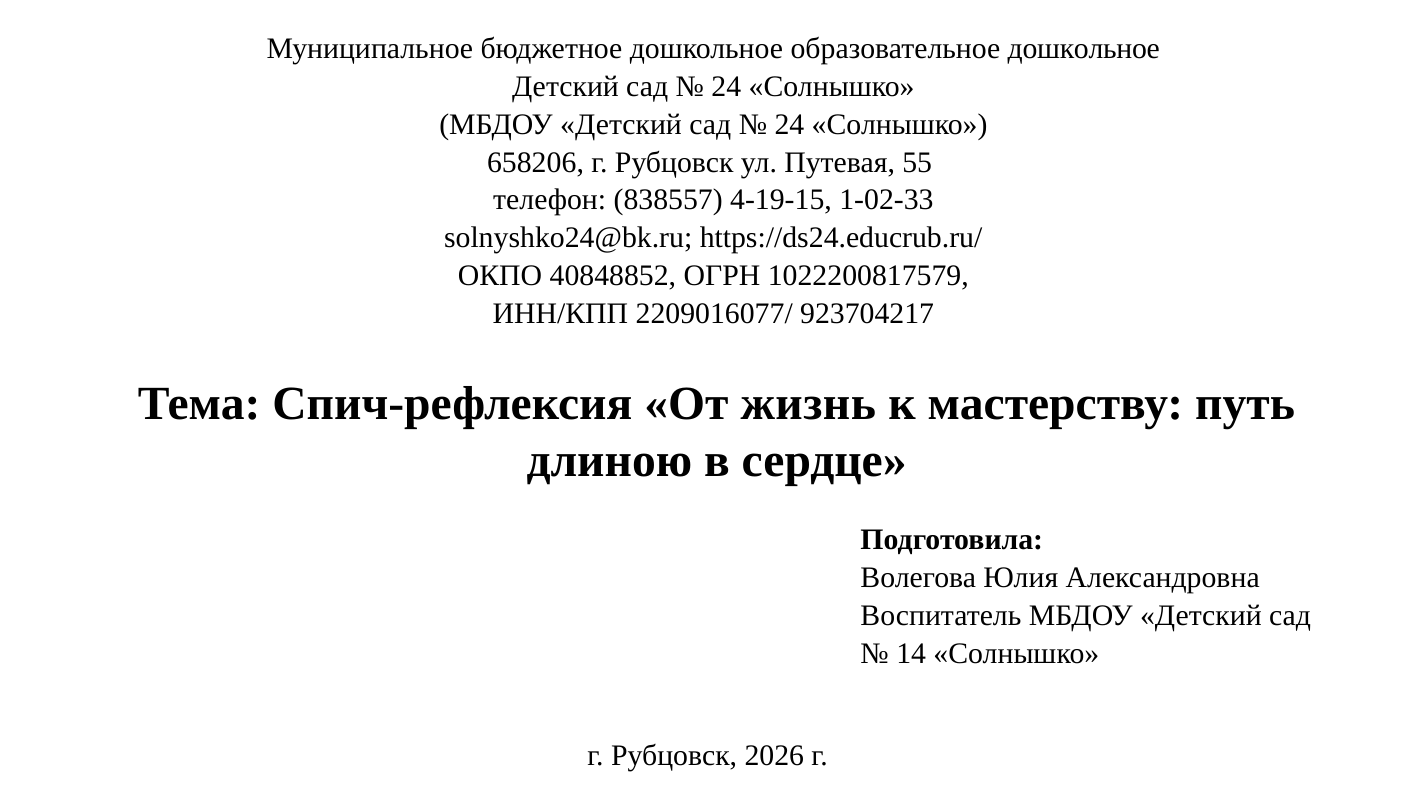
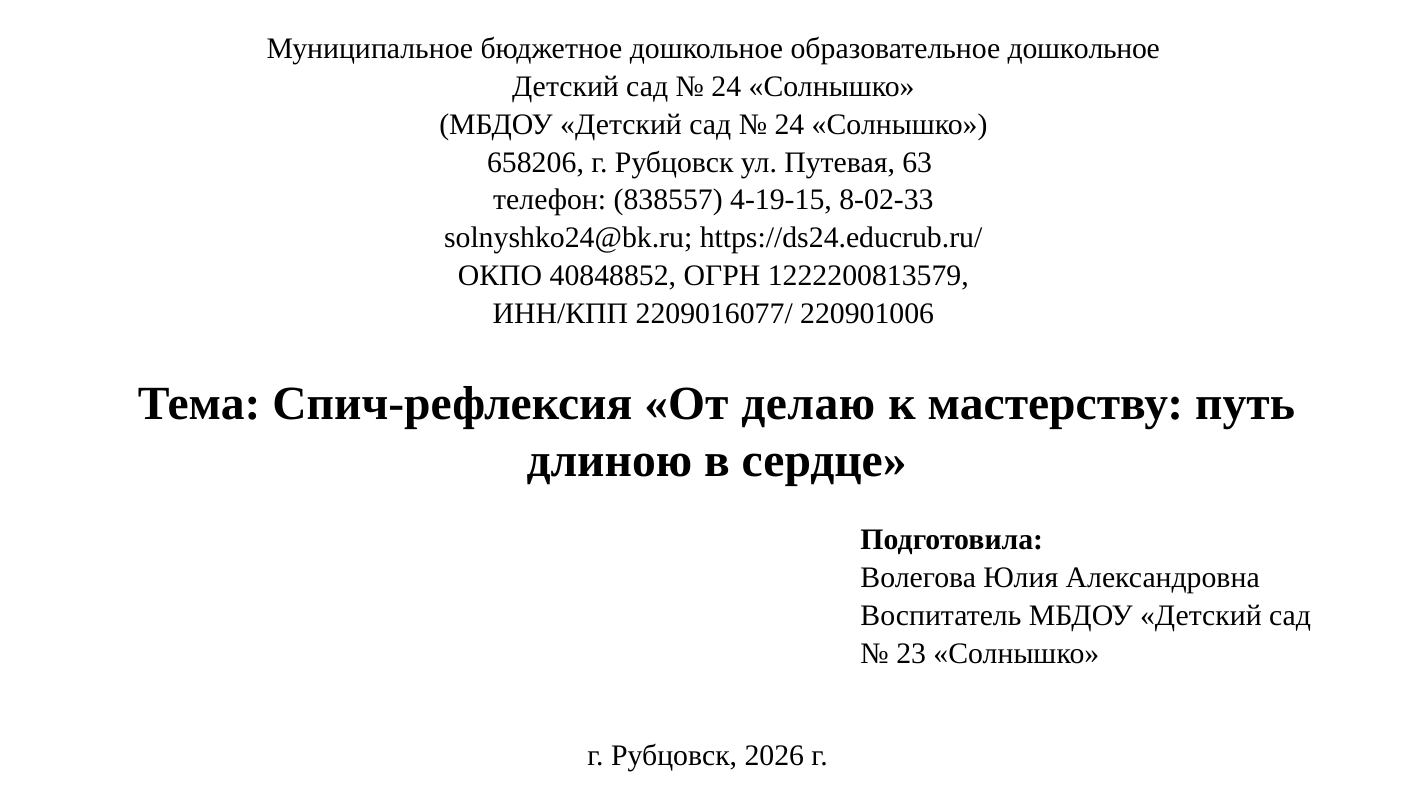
55: 55 -> 63 (917, 162)
1-02-33: 1-02-33 -> 8-02-33 (886, 200)
1022200817579: 1022200817579 -> 1222200813579 (868, 276)
923704217: 923704217 -> 220901006 (867, 313)
жизнь: жизнь -> делаю (808, 404)
14: 14 -> 23 (911, 653)
